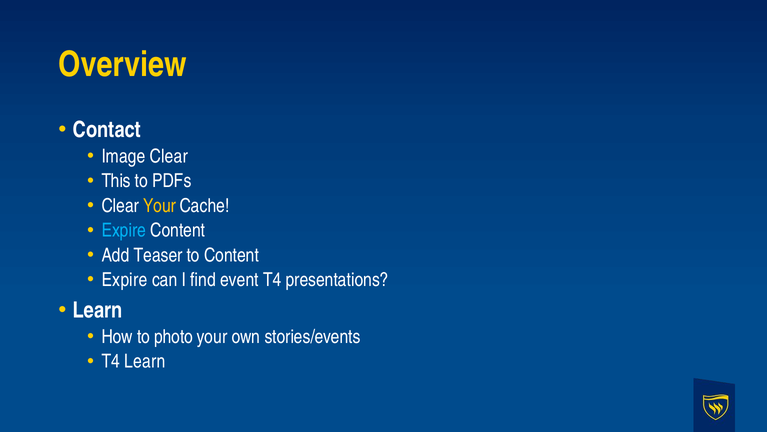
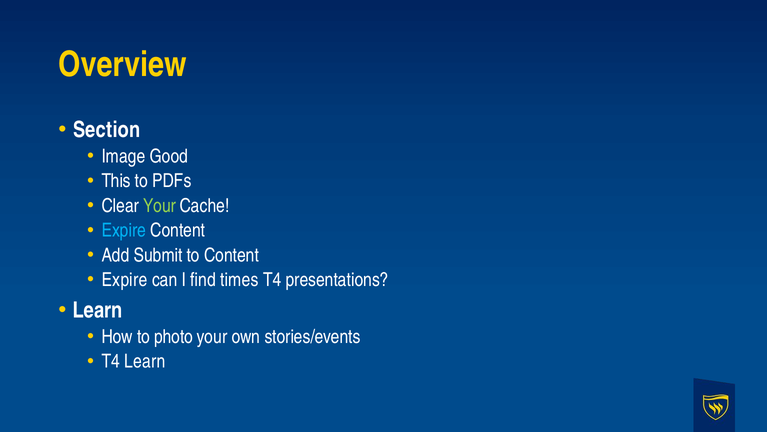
Contact: Contact -> Section (107, 130)
Image Clear: Clear -> Good (169, 156)
Your colour: yellow -> light green (159, 205)
Teaser: Teaser -> Submit (158, 255)
event: event -> times (239, 280)
